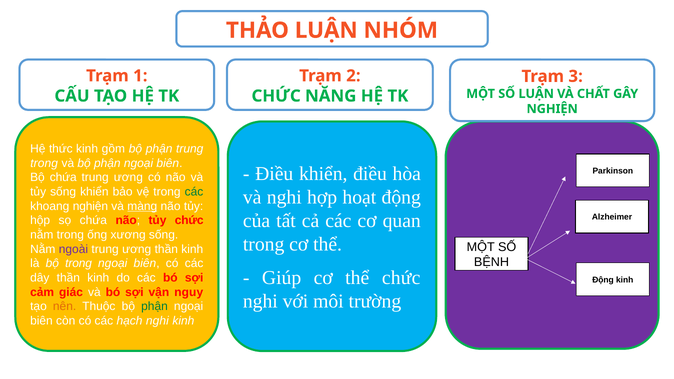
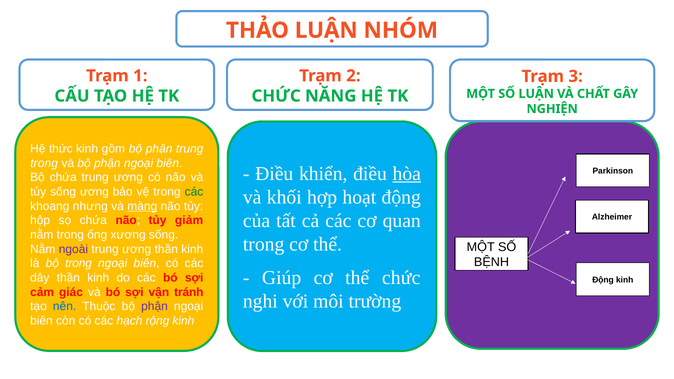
hòa underline: none -> present (407, 174)
sống khiển: khiển -> ương (94, 192)
và nghi: nghi -> khối (284, 197)
khoang nghiện: nghiện -> nhưng (90, 206)
tủy chức: chức -> giảm (189, 221)
nguy: nguy -> tránh (189, 292)
nên colour: orange -> blue (65, 307)
phận colour: green -> purple (155, 307)
hạch nghi: nghi -> rộng (158, 321)
